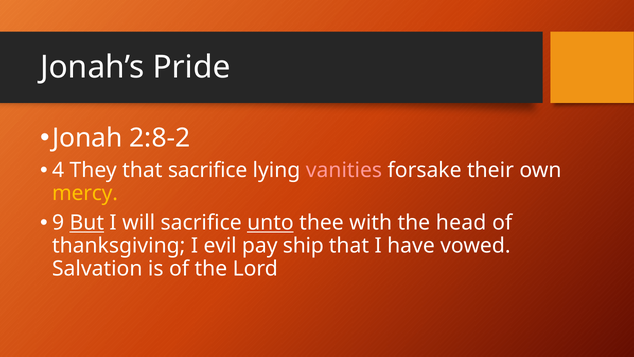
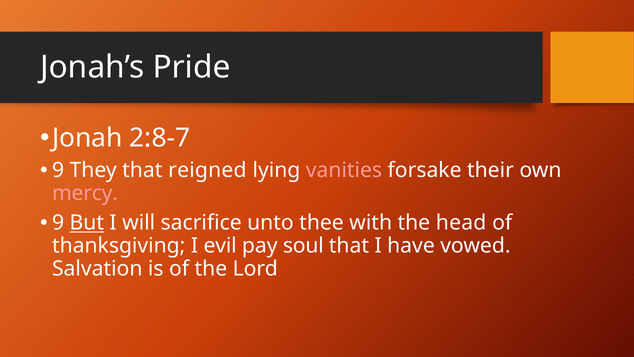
2:8-2: 2:8-2 -> 2:8-7 (160, 138)
4: 4 -> 9 (58, 170)
that sacrifice: sacrifice -> reigned (207, 170)
mercy colour: yellow -> pink (85, 193)
unto underline: present -> none (270, 223)
ship: ship -> soul (303, 245)
